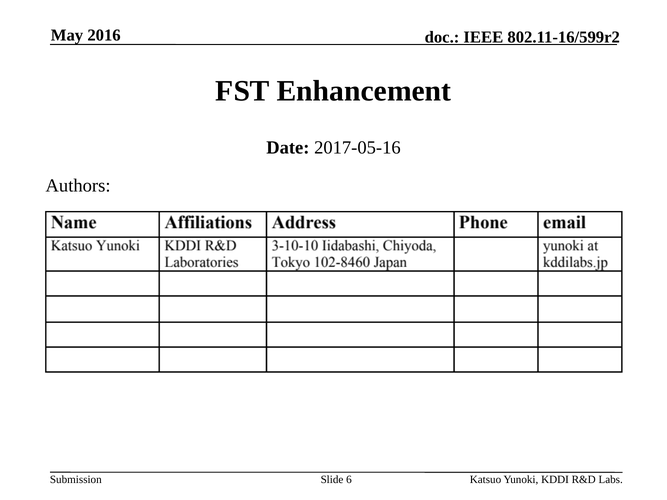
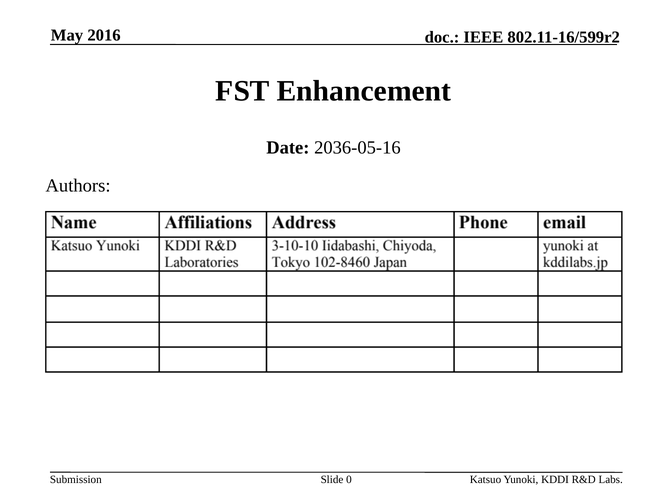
2017-05-16: 2017-05-16 -> 2036-05-16 (357, 148)
6: 6 -> 0 (349, 480)
